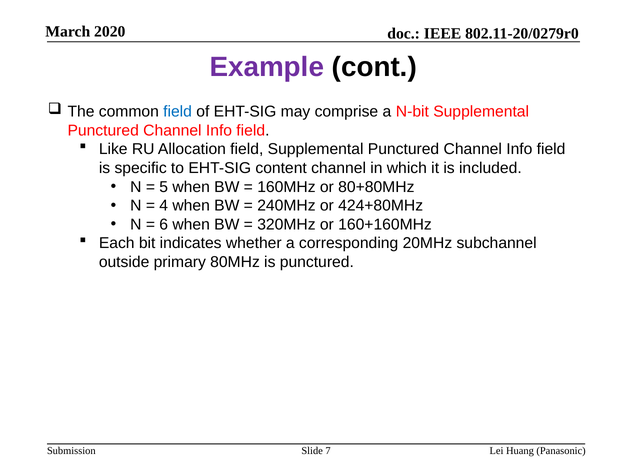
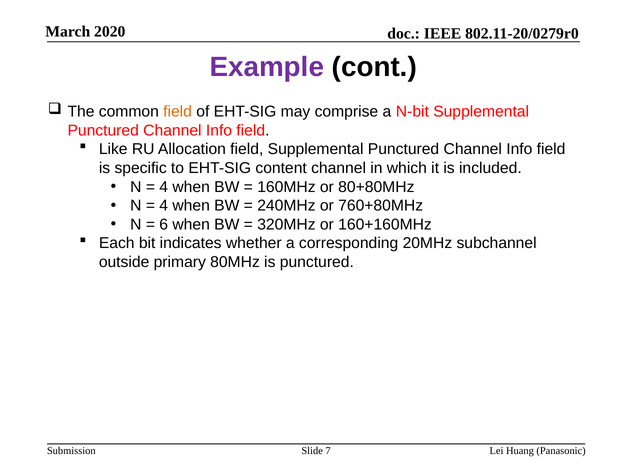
field colour: blue -> orange (178, 112)
5: 5 -> 4 (164, 187)
424+80MHz: 424+80MHz -> 760+80MHz (381, 206)
